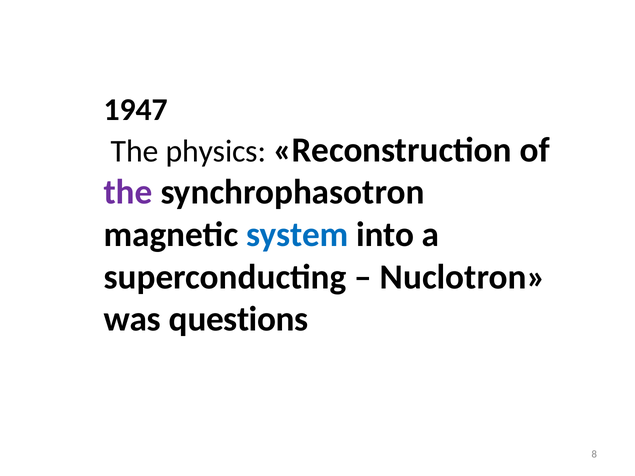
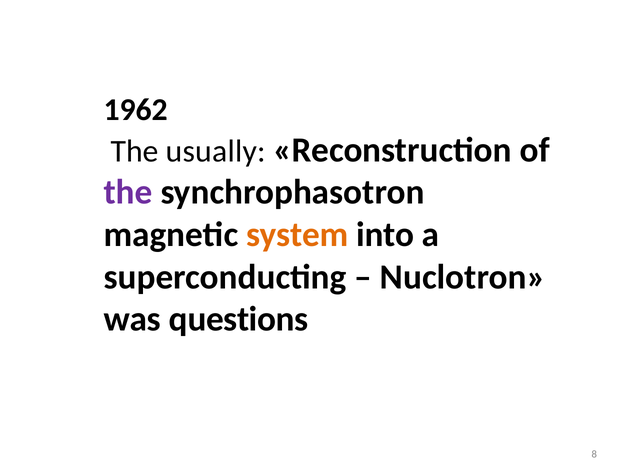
1947: 1947 -> 1962 (136, 110)
physics: physics -> usually (216, 151)
system colour: blue -> orange (297, 235)
